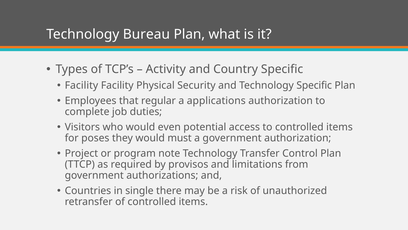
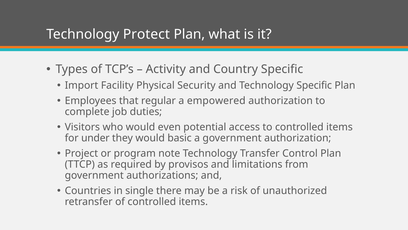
Bureau: Bureau -> Protect (146, 34)
Facility: Facility -> Import (81, 85)
applications: applications -> empowered (216, 101)
poses: poses -> under (95, 138)
must: must -> basic (180, 138)
